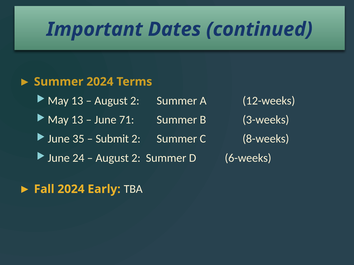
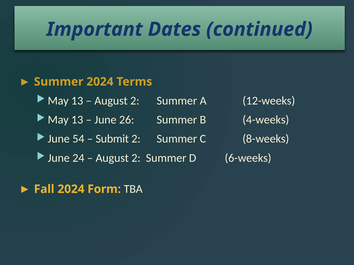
71: 71 -> 26 (127, 120)
3-weeks: 3-weeks -> 4-weeks (266, 120)
35: 35 -> 54 (78, 139)
Early: Early -> Form (104, 189)
